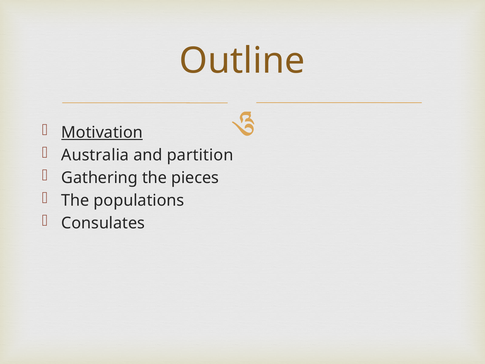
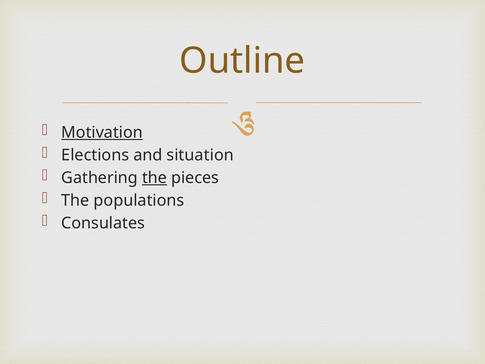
Australia: Australia -> Elections (95, 155)
partition: partition -> situation (200, 155)
the underline: none -> present (155, 178)
